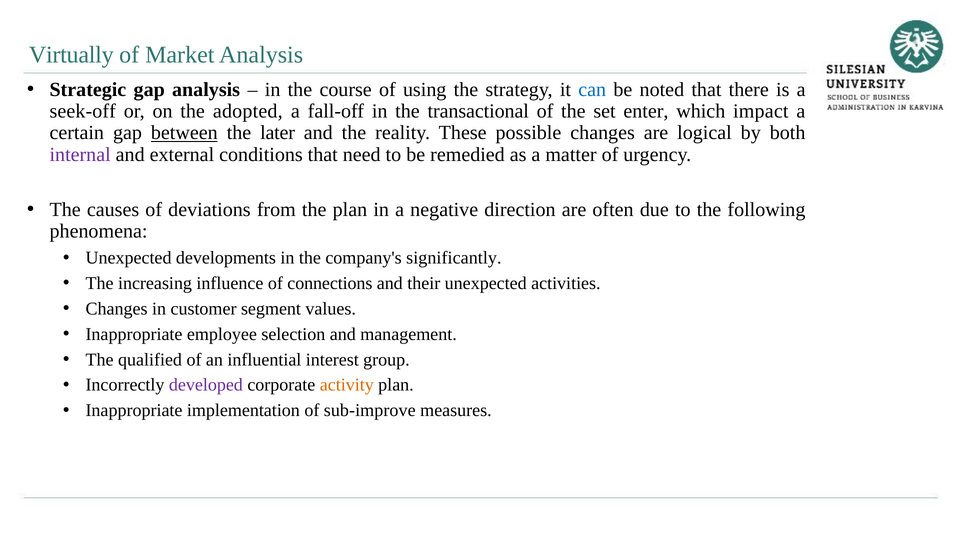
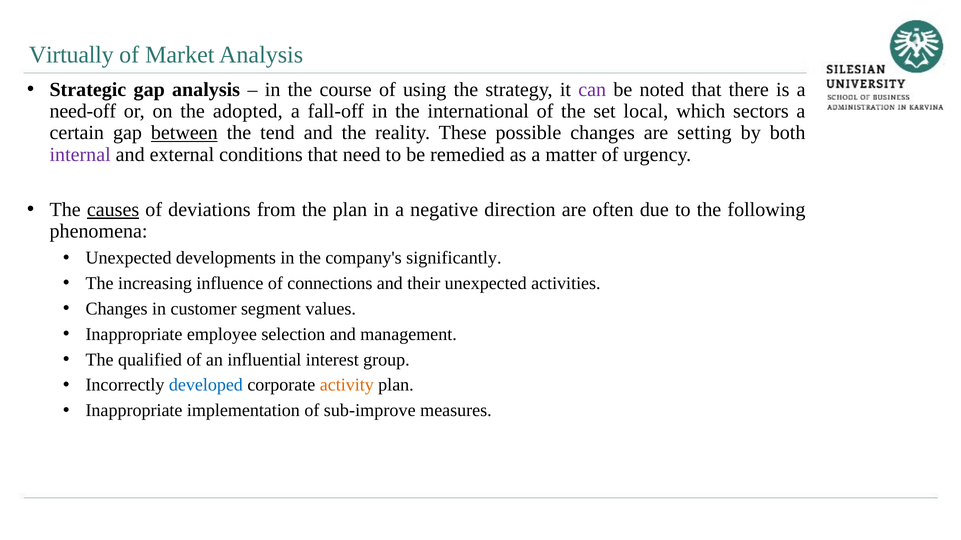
can colour: blue -> purple (592, 90)
seek-off: seek-off -> need-off (83, 111)
transactional: transactional -> international (478, 111)
enter: enter -> local (646, 111)
impact: impact -> sectors (761, 111)
later: later -> tend (277, 133)
logical: logical -> setting (704, 133)
causes underline: none -> present (113, 210)
developed colour: purple -> blue (206, 385)
